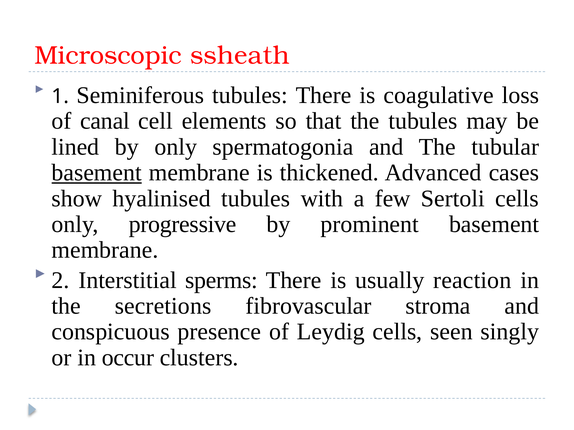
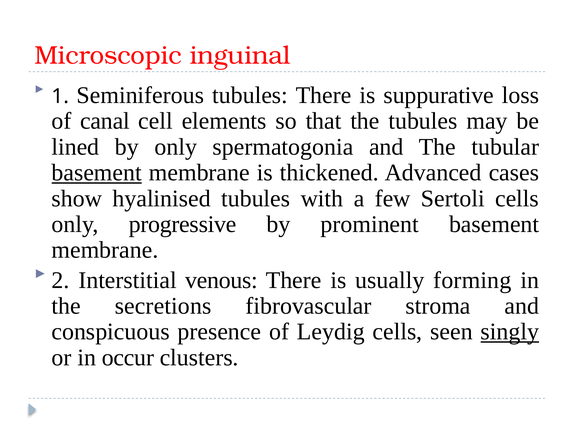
ssheath: ssheath -> inguinal (240, 55)
coagulative: coagulative -> suppurative (439, 95)
sperms: sperms -> venous (221, 280)
reaction: reaction -> forming (472, 280)
singly underline: none -> present (510, 332)
